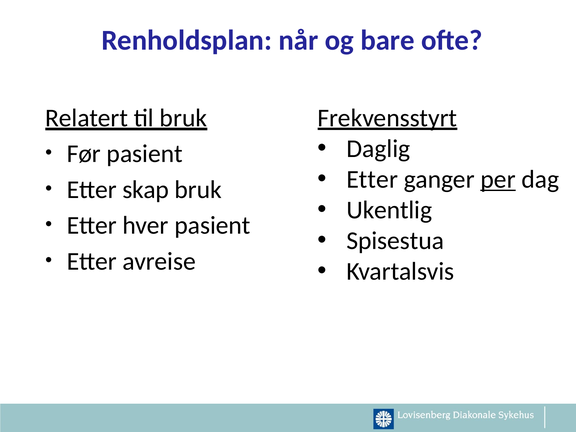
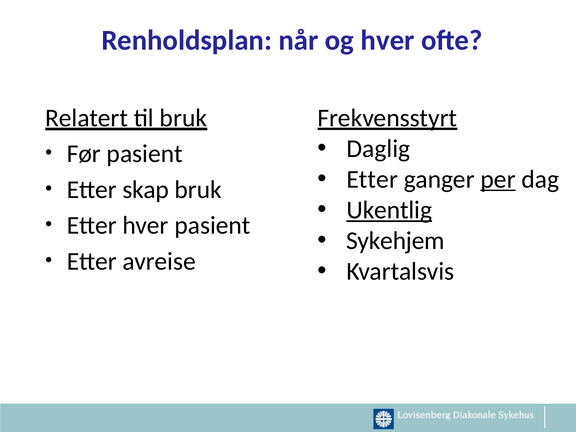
og bare: bare -> hver (387, 40)
Ukentlig underline: none -> present (389, 210)
Spisestua: Spisestua -> Sykehjem (395, 241)
